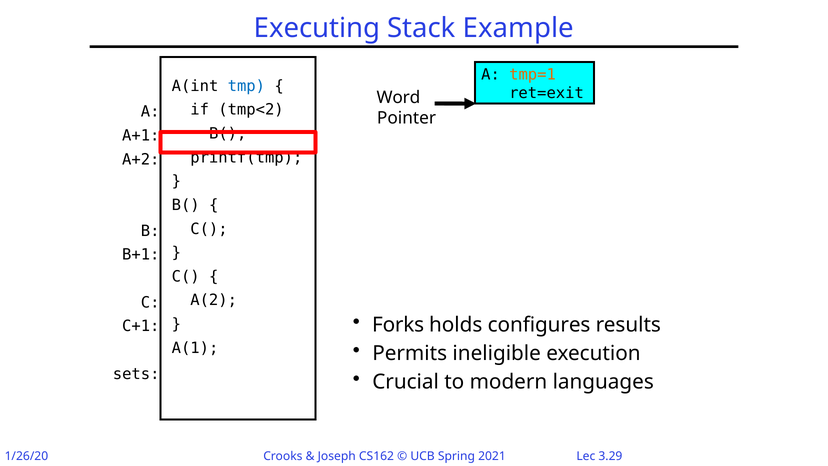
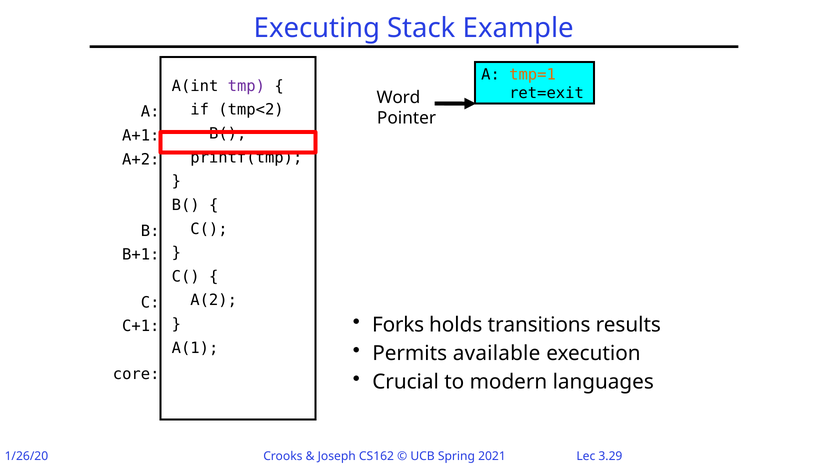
tmp colour: blue -> purple (246, 86)
configures: configures -> transitions (539, 325)
ineligible: ineligible -> available (497, 353)
sets: sets -> core (136, 374)
